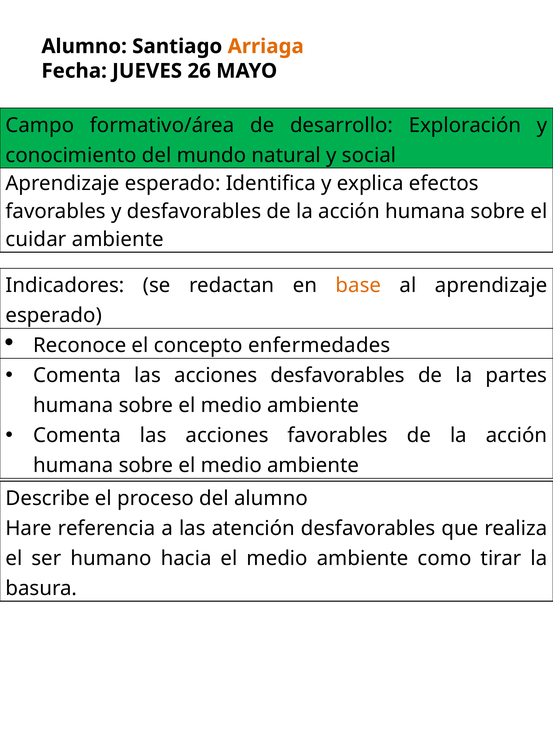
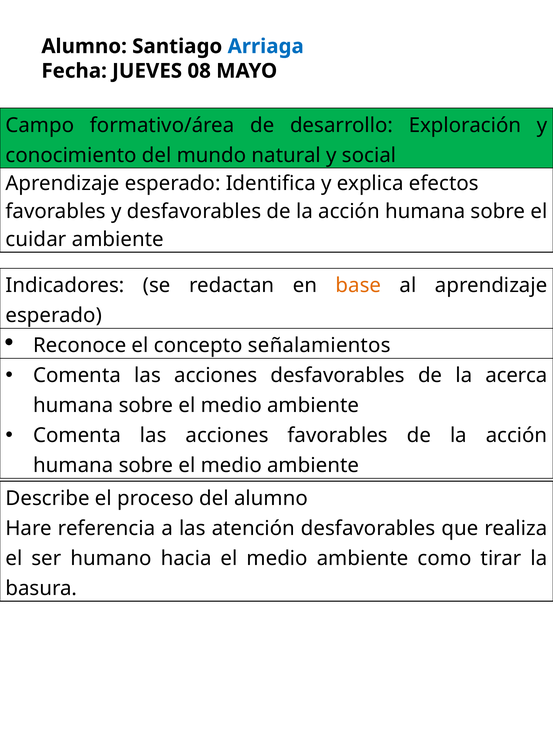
Arriaga colour: orange -> blue (266, 46)
26: 26 -> 08 (199, 71)
enfermedades: enfermedades -> señalamientos (319, 345)
partes: partes -> acerca (516, 375)
